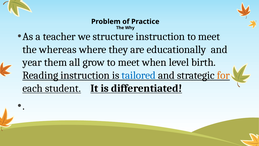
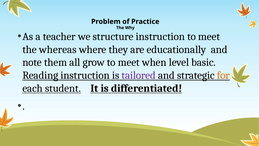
year: year -> note (32, 62)
birth: birth -> basic (204, 62)
tailored colour: blue -> purple (139, 75)
